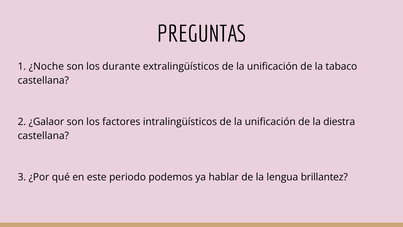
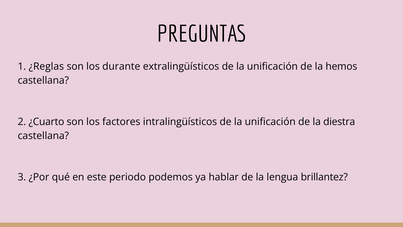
¿Noche: ¿Noche -> ¿Reglas (46, 67)
tabaco: tabaco -> hemos (341, 67)
¿Galaor: ¿Galaor -> ¿Cuarto (46, 122)
